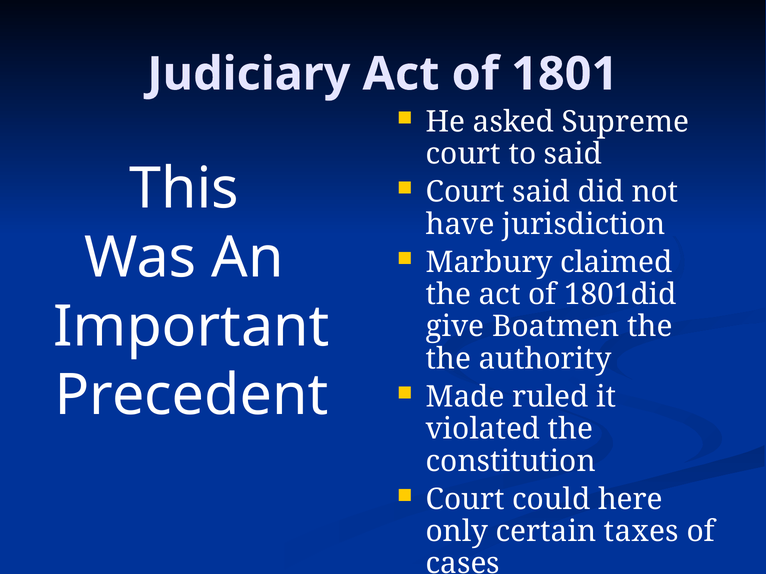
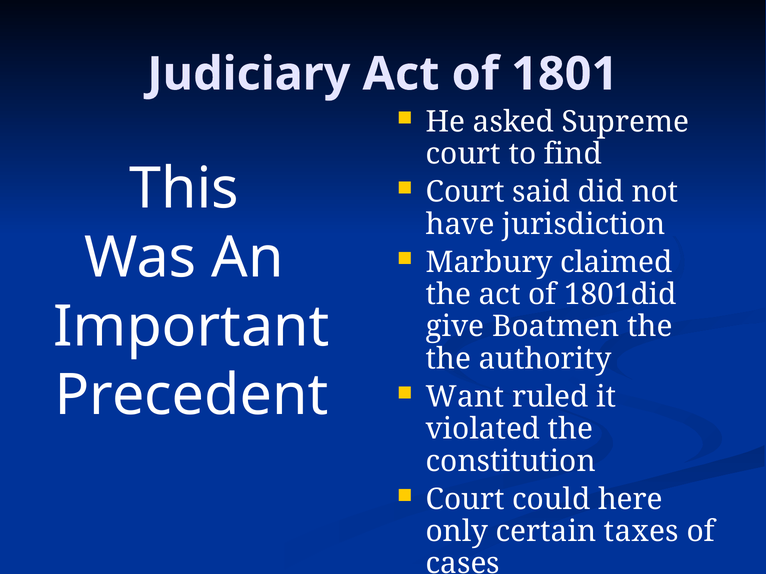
to said: said -> find (573, 154)
Made: Made -> Want (465, 397)
